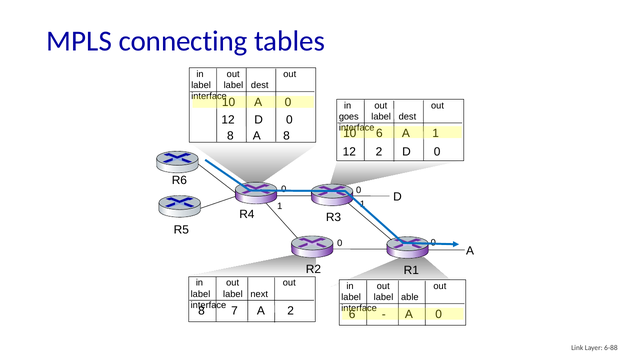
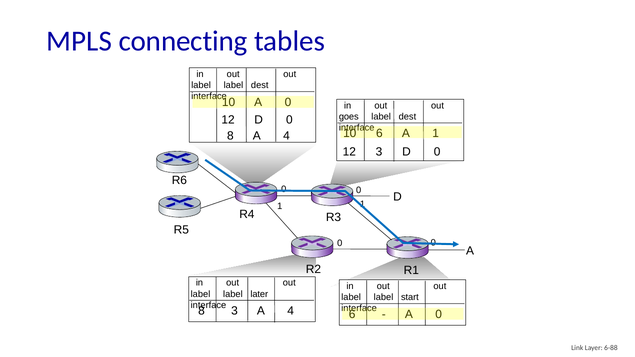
8 A 8: 8 -> 4 (286, 136)
12 2: 2 -> 3 (379, 152)
next: next -> later (259, 294)
able: able -> start (410, 297)
7: 7 -> 3 (234, 311)
2: 2 -> 4 (291, 311)
